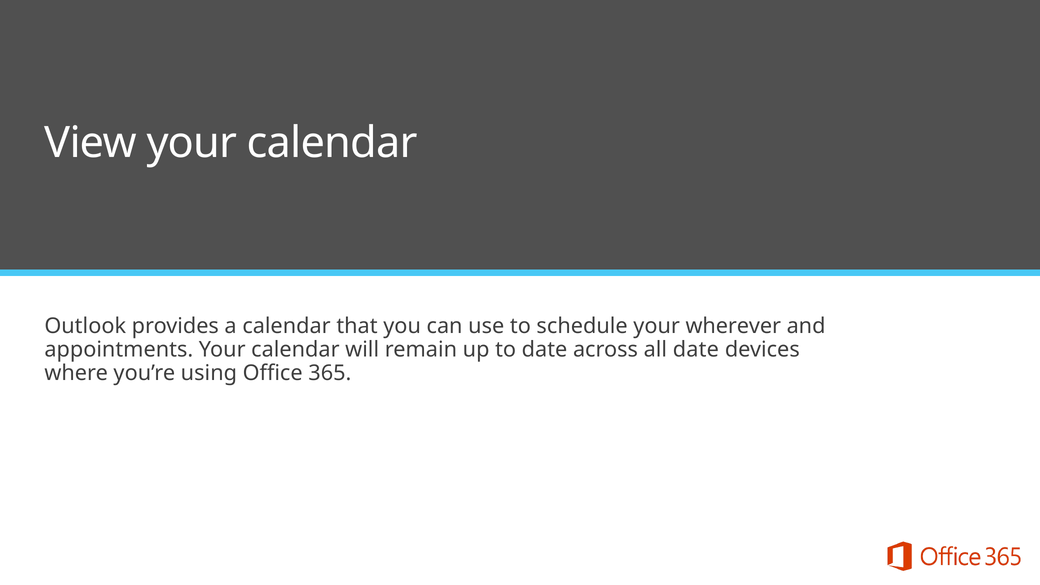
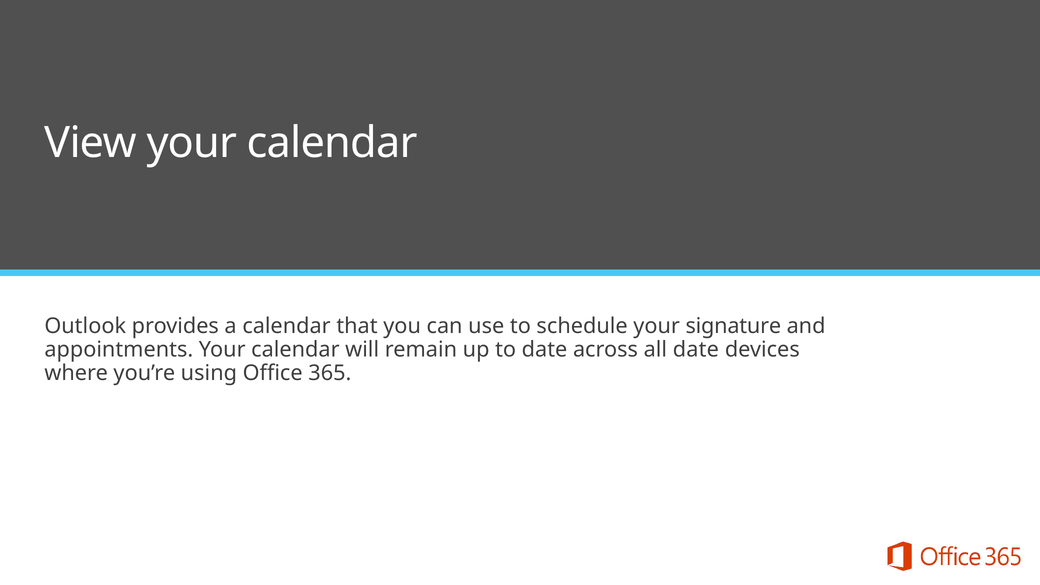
wherever: wherever -> signature (733, 326)
